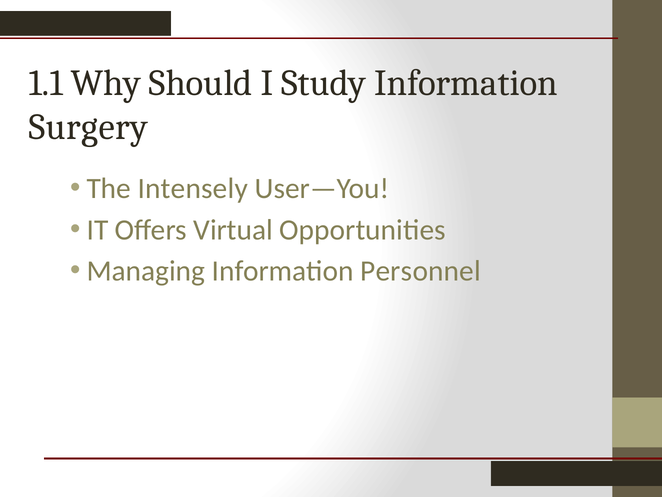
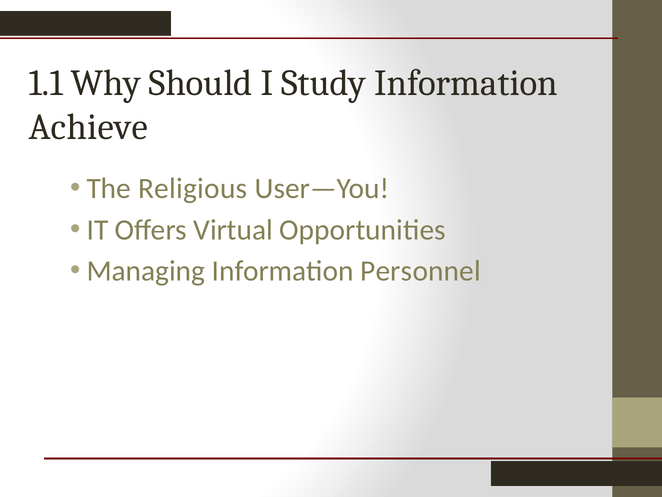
Surgery: Surgery -> Achieve (88, 127)
Intensely: Intensely -> Religious (193, 189)
